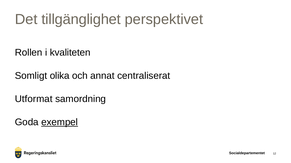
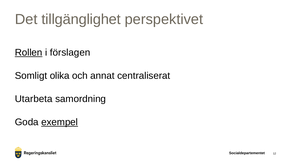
Rollen underline: none -> present (29, 53)
kvaliteten: kvaliteten -> förslagen (70, 53)
Utformat: Utformat -> Utarbeta (34, 99)
